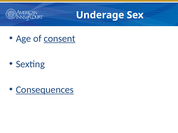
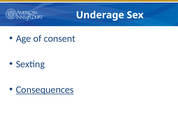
consent underline: present -> none (60, 39)
